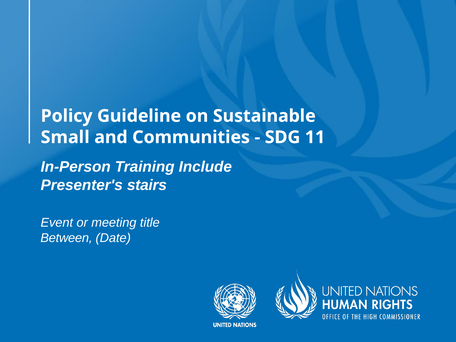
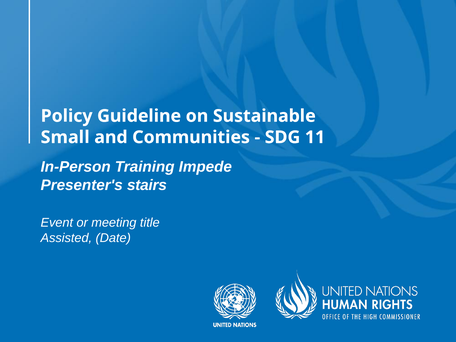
Include: Include -> Impede (205, 167)
Between: Between -> Assisted (66, 238)
